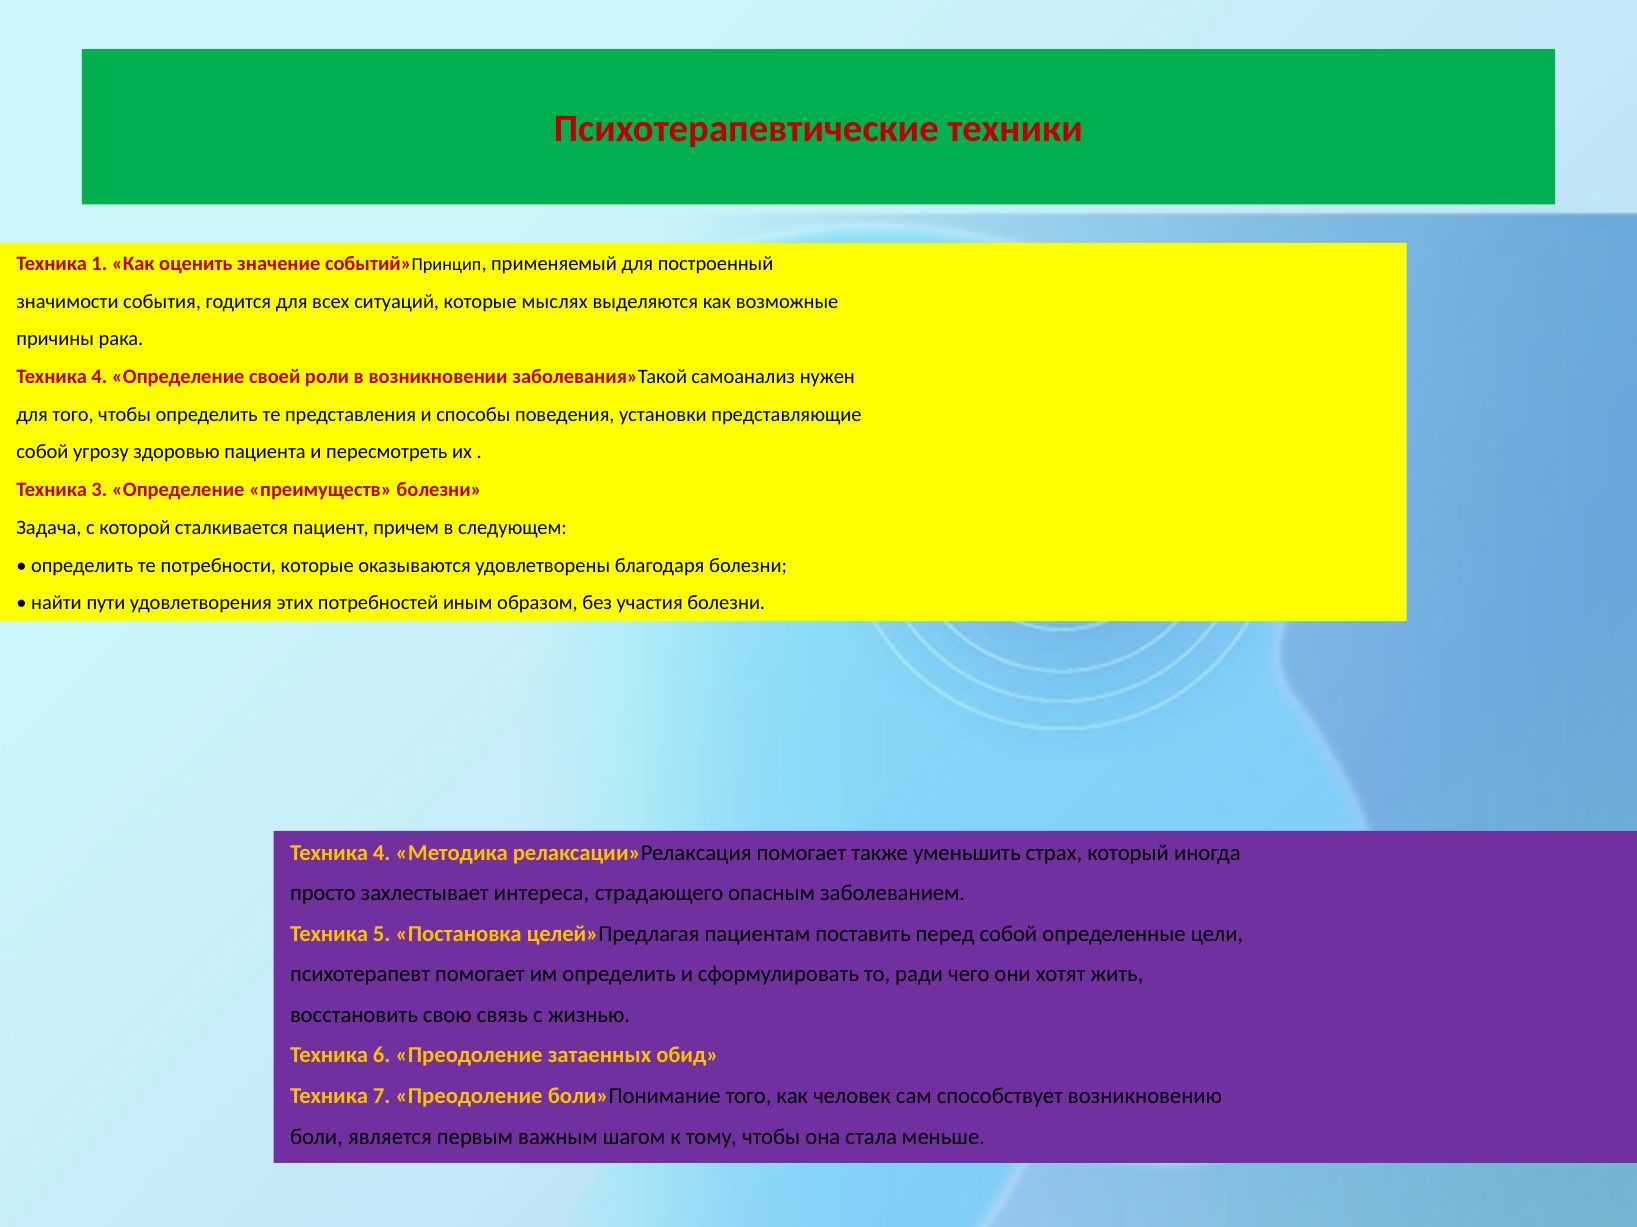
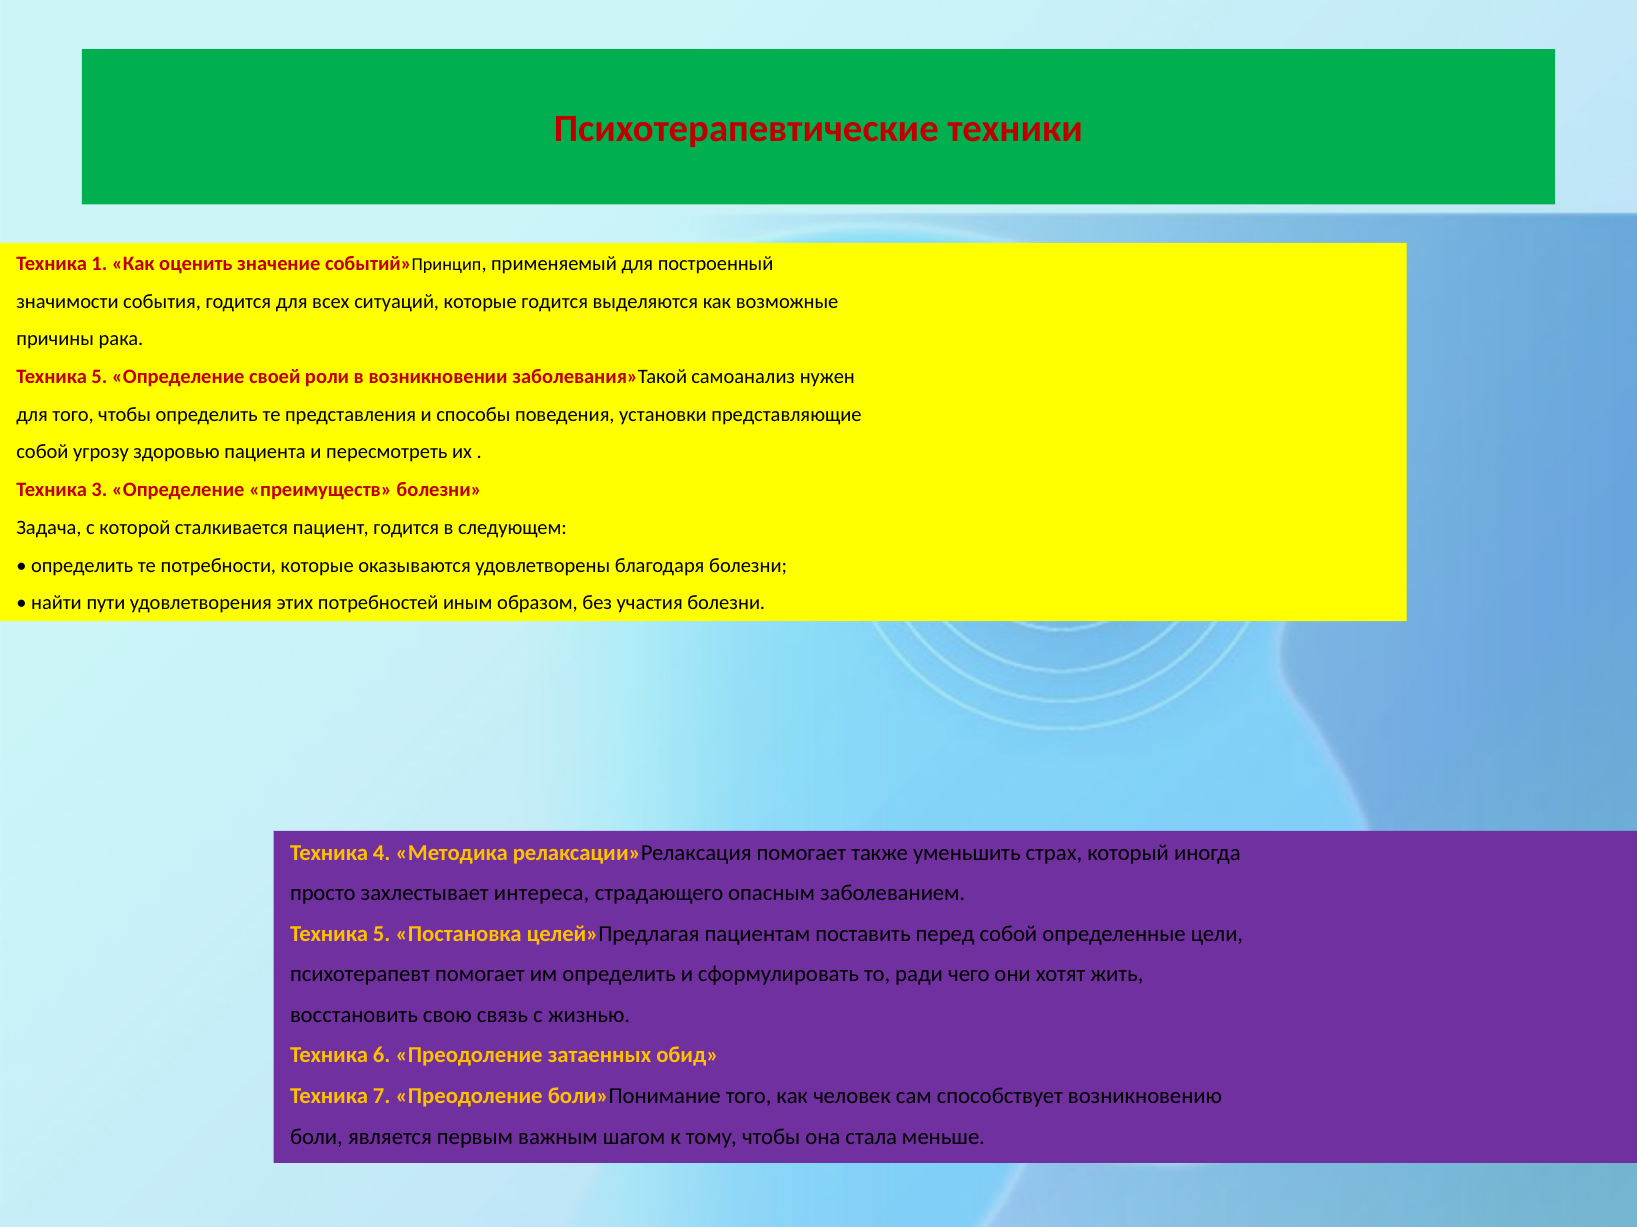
которые мыслях: мыслях -> годится (555, 301)
4: 4 -> 5 (99, 377)
пациент причем: причем -> годится (406, 528)
